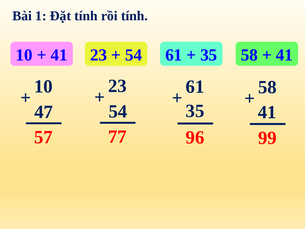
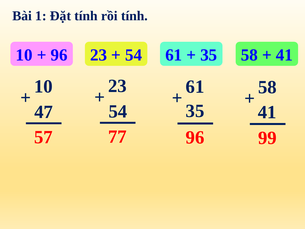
41: 41 -> 96 (59, 55)
